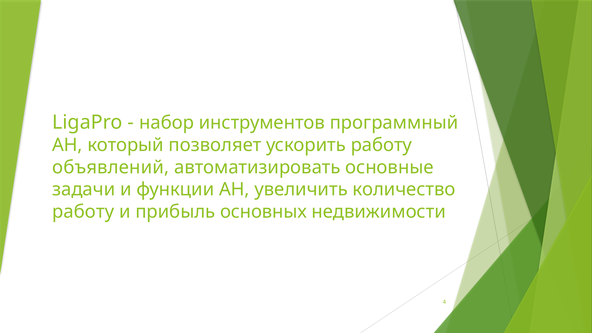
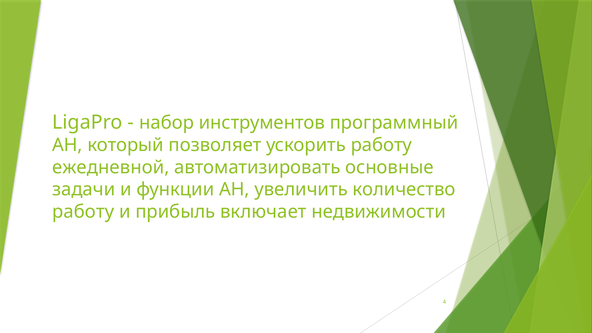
объявлений: объявлений -> ежедневной (111, 167)
основных: основных -> включает (263, 212)
